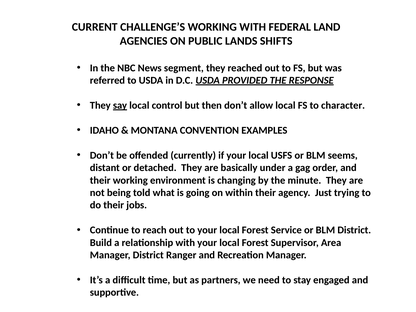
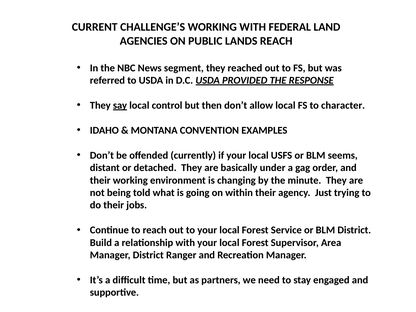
LANDS SHIFTS: SHIFTS -> REACH (276, 41)
